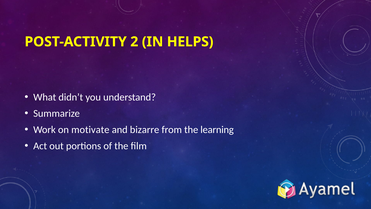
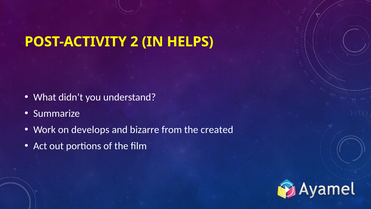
motivate: motivate -> develops (90, 130)
learning: learning -> created (217, 130)
